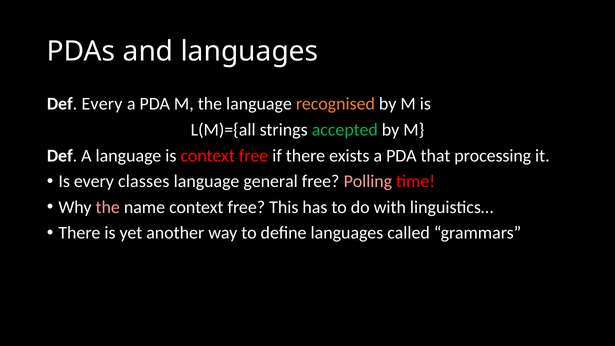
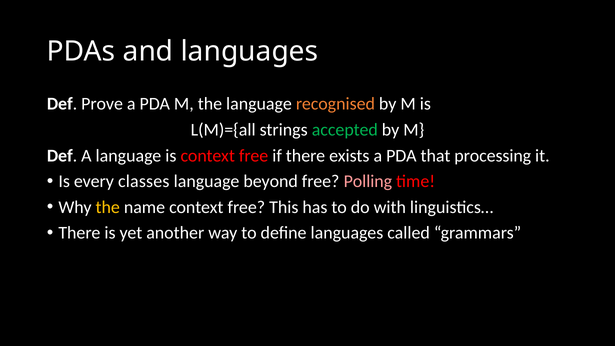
Def Every: Every -> Prove (102, 104)
general: general -> beyond (271, 181)
the colour: pink -> yellow (108, 207)
